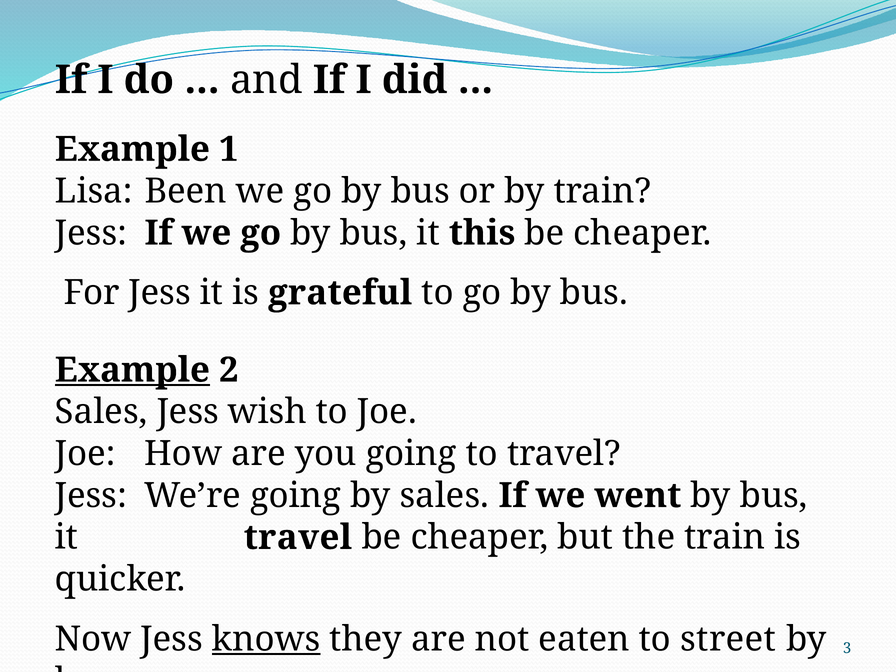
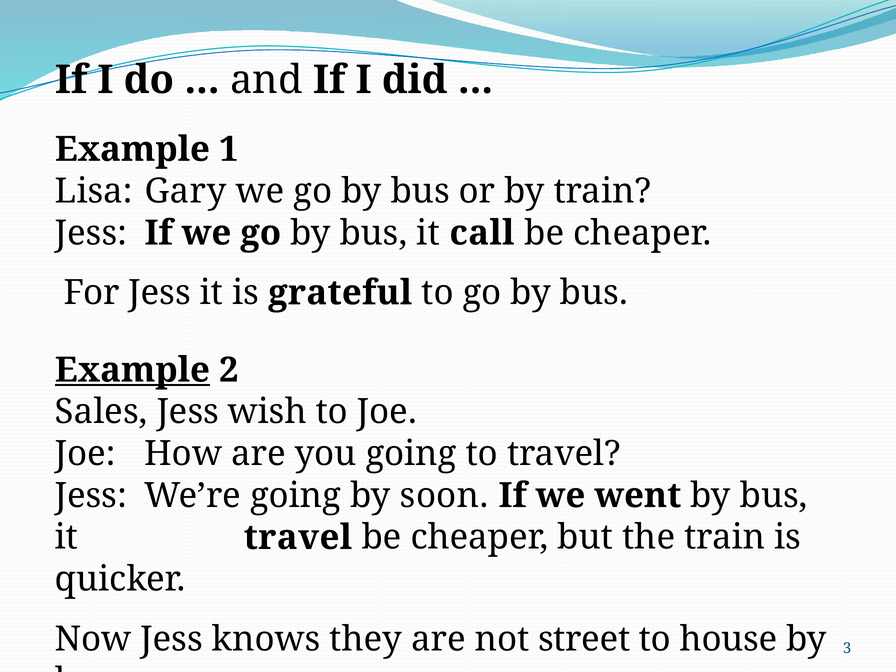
Been: Been -> Gary (185, 191)
this: this -> call (482, 233)
by sales: sales -> soon (444, 496)
knows underline: present -> none (266, 639)
eaten: eaten -> street (584, 639)
street: street -> house (729, 639)
